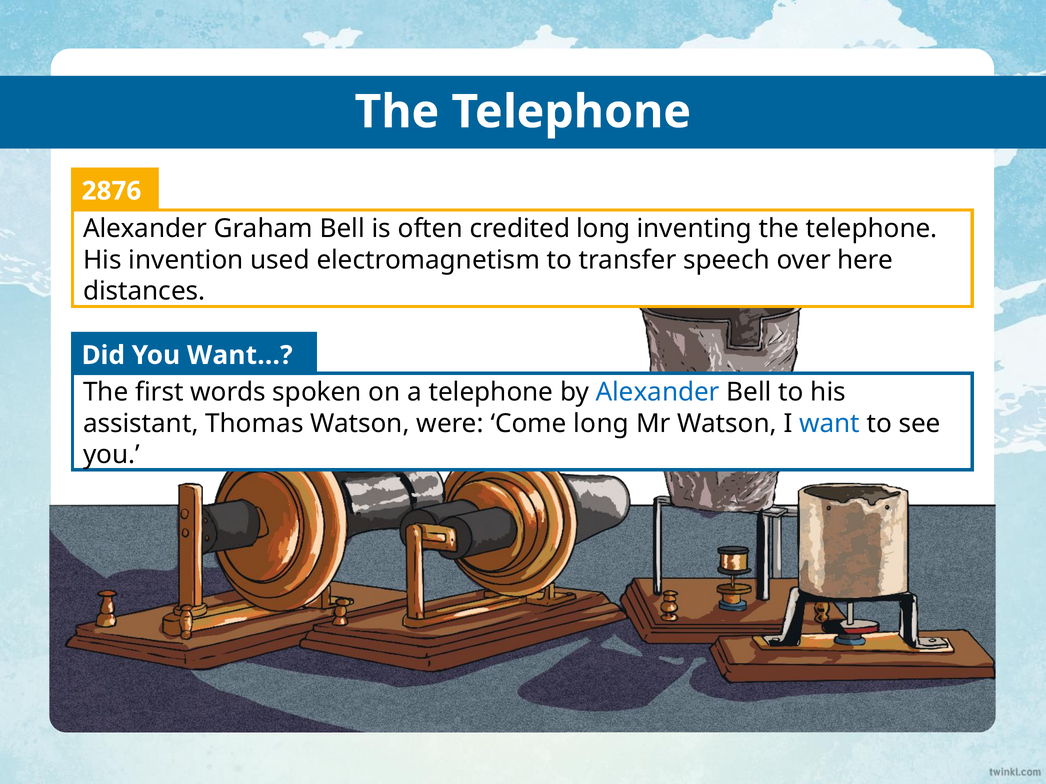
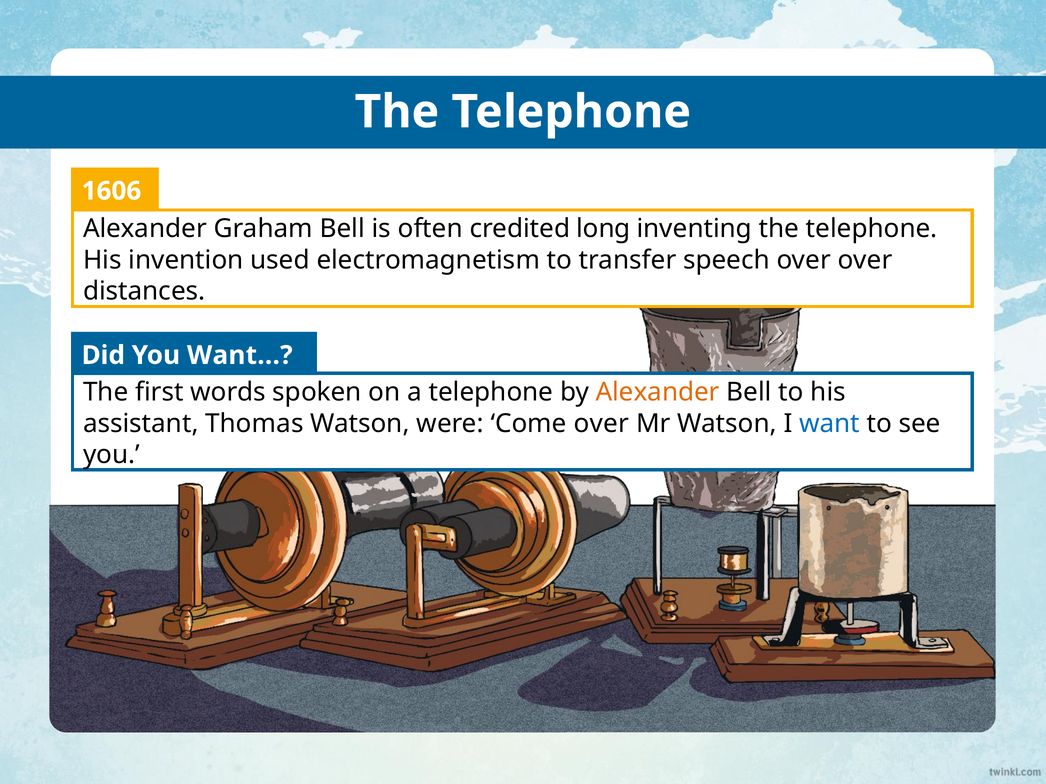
2876: 2876 -> 1606 (111, 191)
over here: here -> over (865, 260)
Alexander colour: blue -> orange (658, 392)
Come long: long -> over (601, 424)
